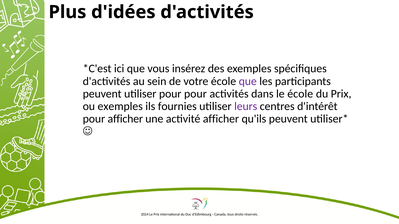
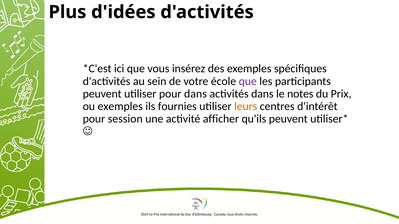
pour pour: pour -> dans (195, 94)
le école: école -> notes (300, 94)
leurs colour: purple -> orange (246, 107)
pour afficher: afficher -> session (125, 119)
